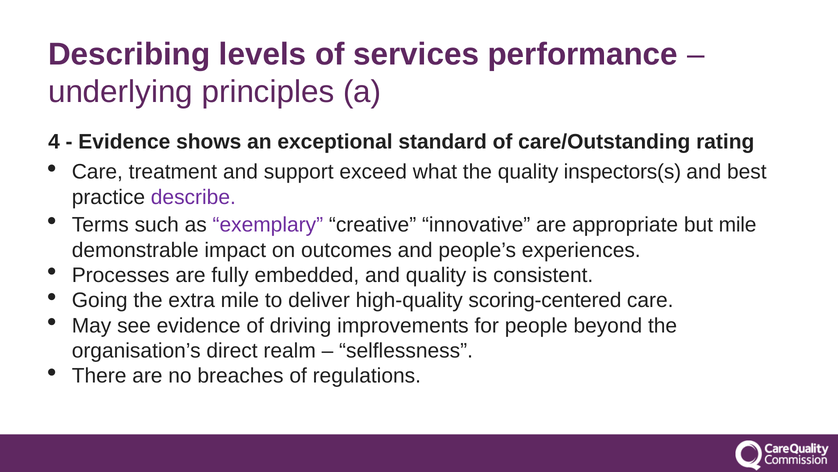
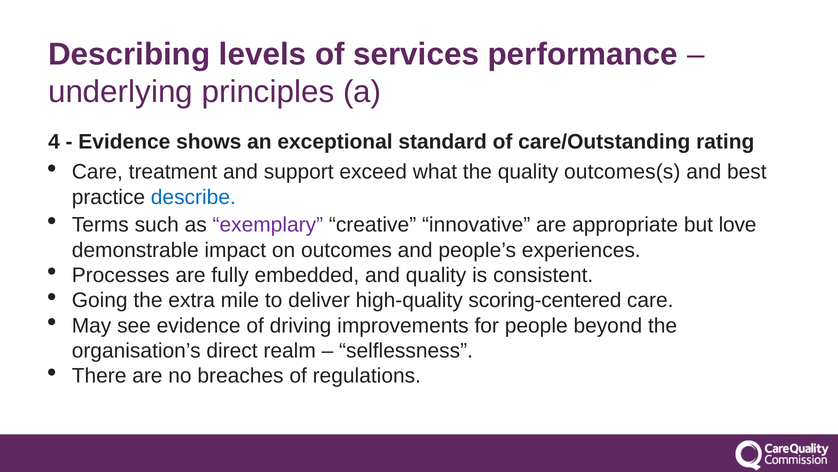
inspectors(s: inspectors(s -> outcomes(s (622, 172)
describe colour: purple -> blue (193, 197)
but mile: mile -> love (738, 225)
